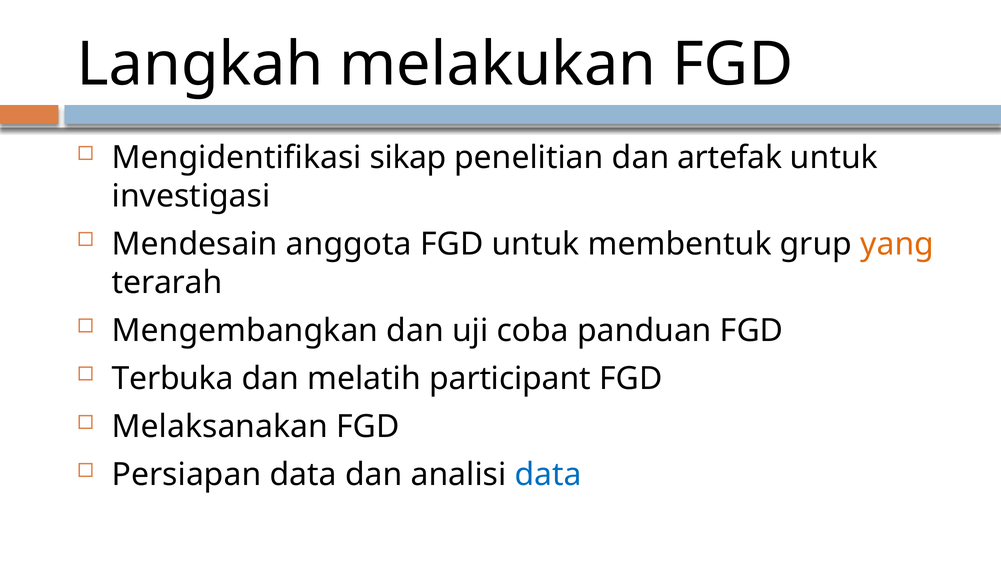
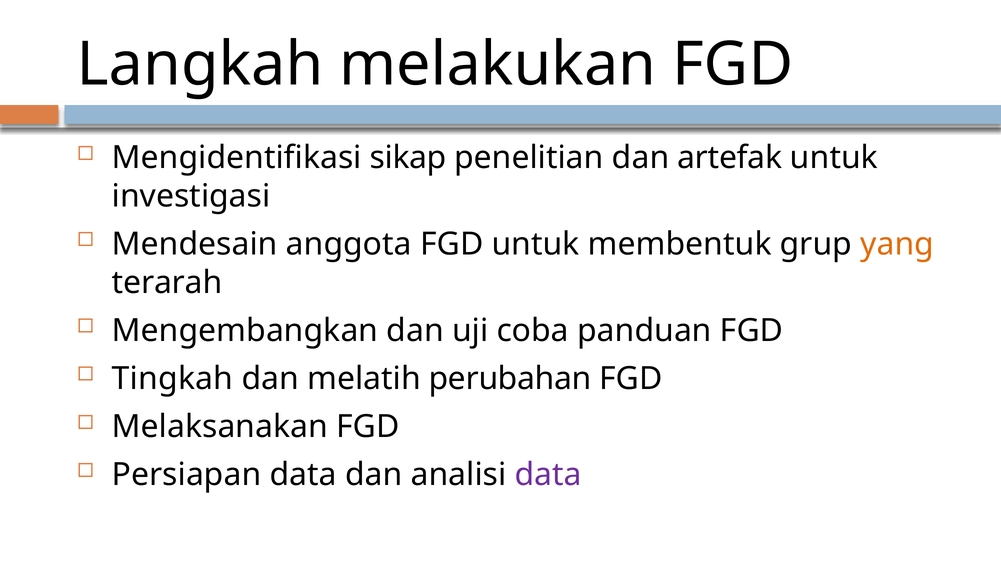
Terbuka: Terbuka -> Tingkah (173, 379)
participant: participant -> perubahan (510, 379)
data colour: blue -> purple (548, 475)
